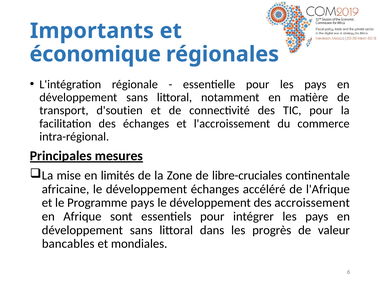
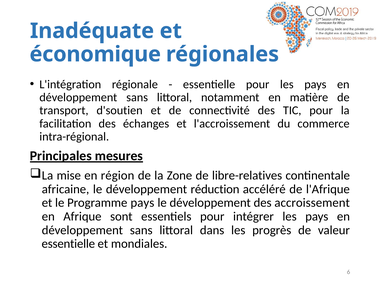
Importants: Importants -> Inadéquate (92, 31)
limités: limités -> région (118, 175)
libre-cruciales: libre-cruciales -> libre-relatives (247, 175)
développement échanges: échanges -> réduction (215, 189)
bancables: bancables -> essentielle (68, 244)
